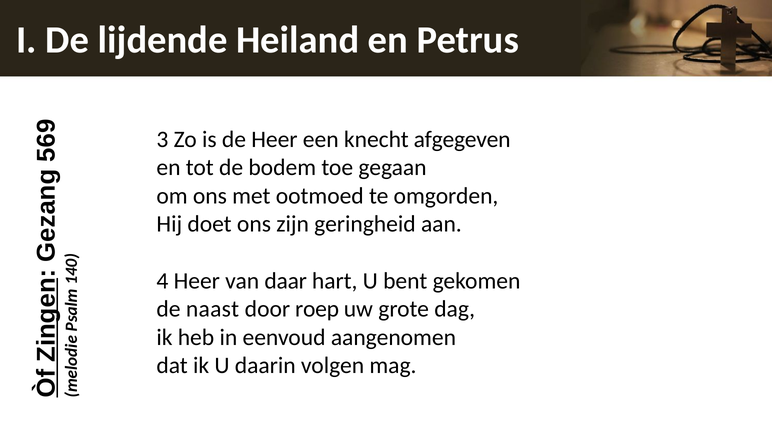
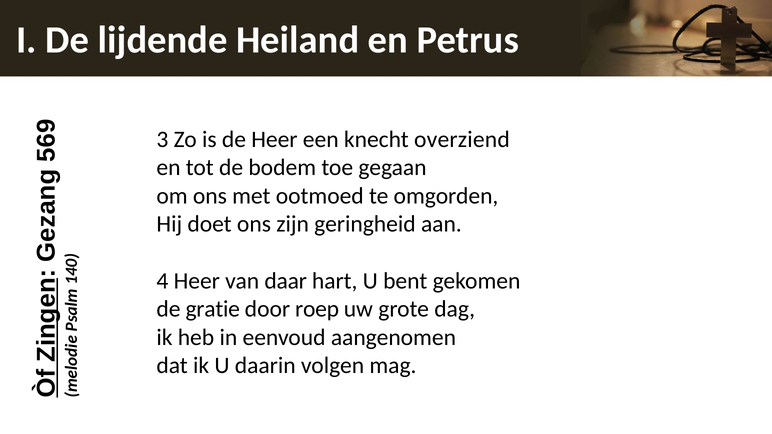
afgegeven: afgegeven -> overziend (462, 139)
naast: naast -> gratie (213, 309)
